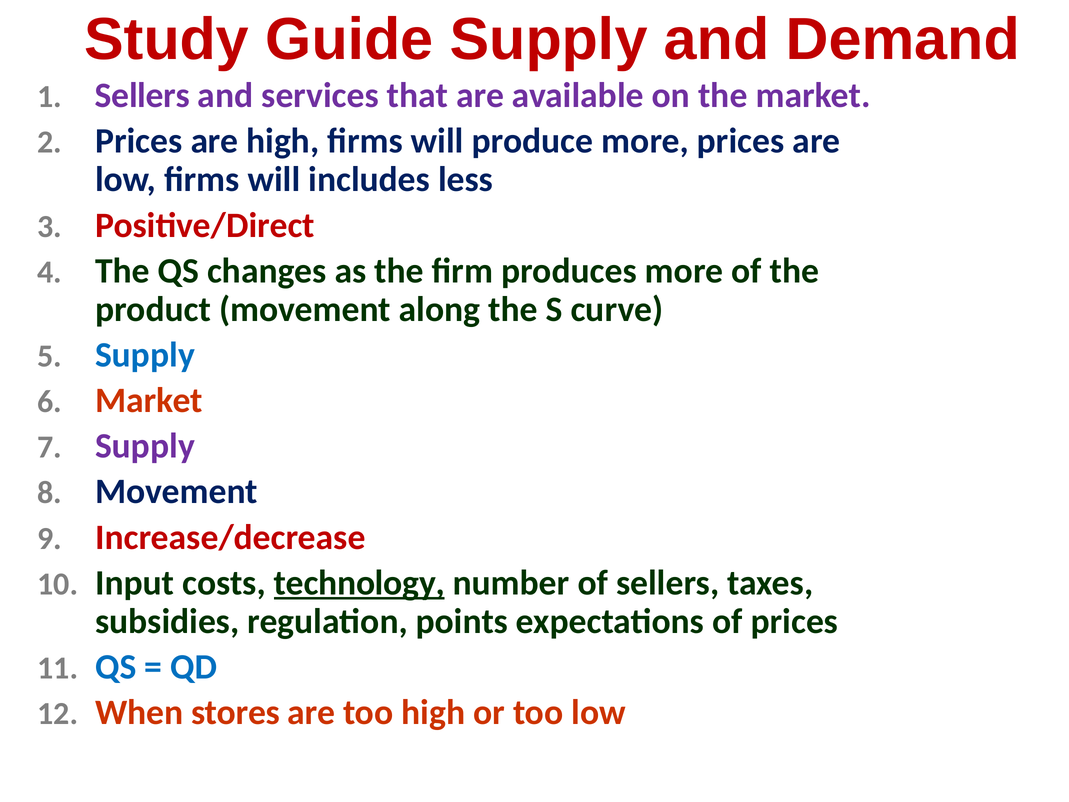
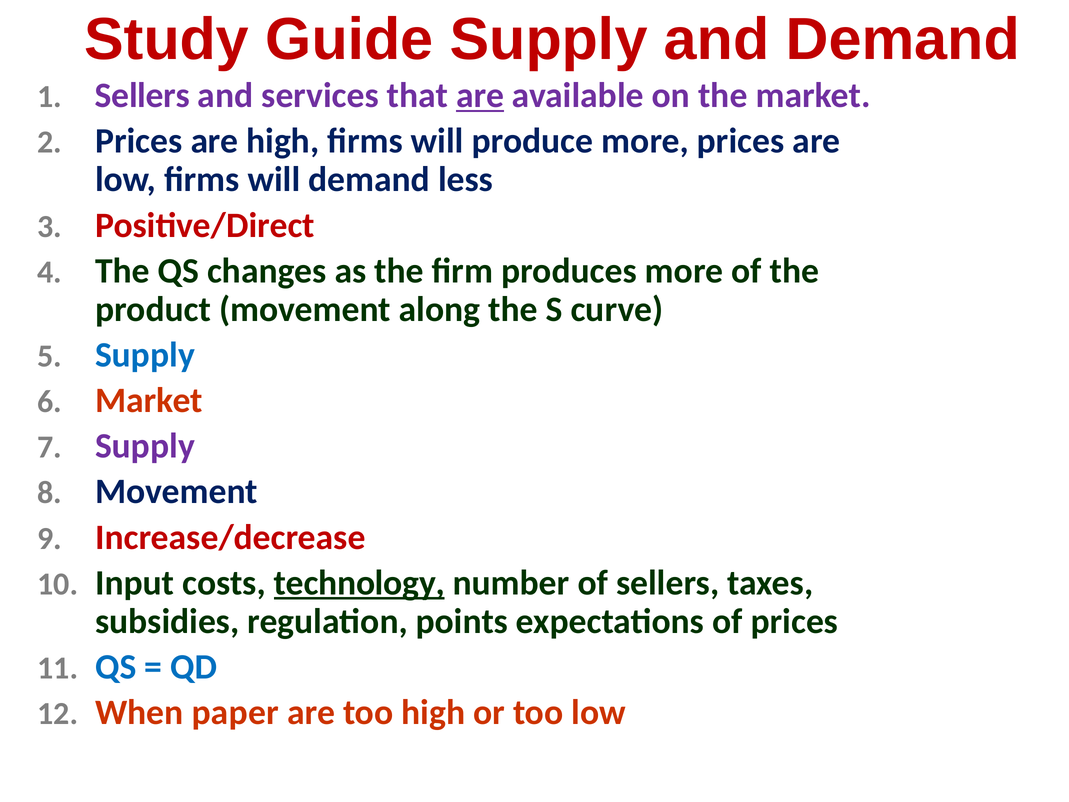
are underline: none -> present (480, 96)
will includes: includes -> demand (369, 180)
stores: stores -> paper (235, 712)
